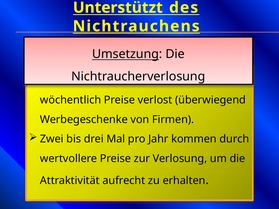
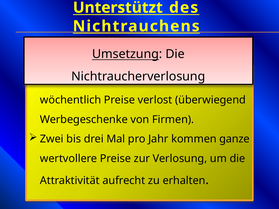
durch: durch -> ganze (234, 139)
